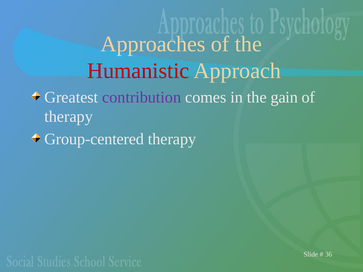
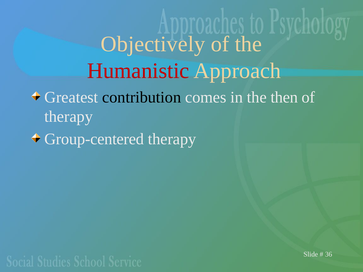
Approaches: Approaches -> Objectively (153, 44)
contribution colour: purple -> black (142, 97)
gain: gain -> then (284, 97)
